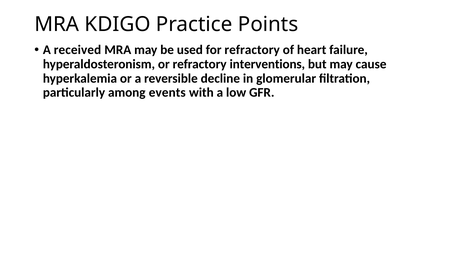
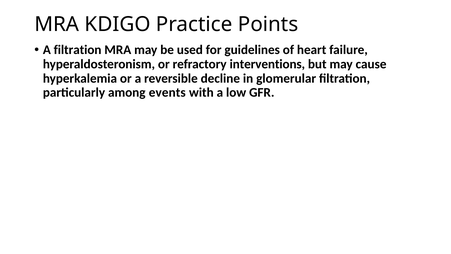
A received: received -> filtration (78, 50)
for refractory: refractory -> guidelines (252, 50)
